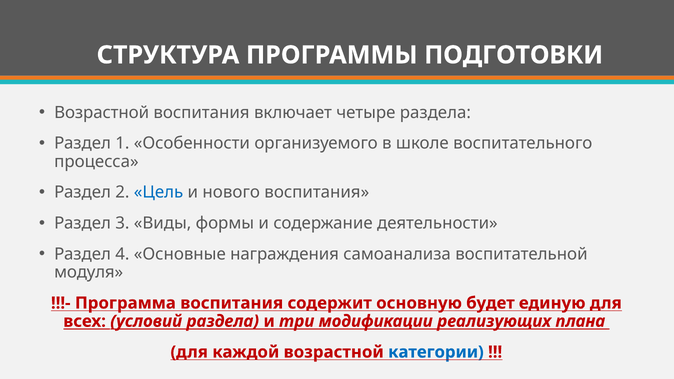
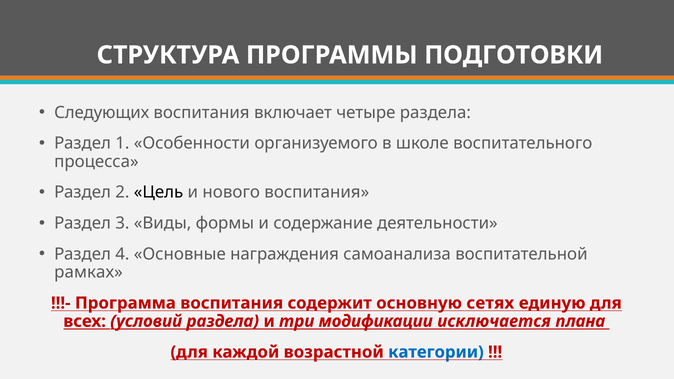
Возрастной: Возрастной -> Следующих (102, 113)
Цель colour: blue -> black (159, 192)
модуля: модуля -> рамках (89, 272)
будет: будет -> сетях (490, 303)
реализующих: реализующих -> исключается (494, 321)
